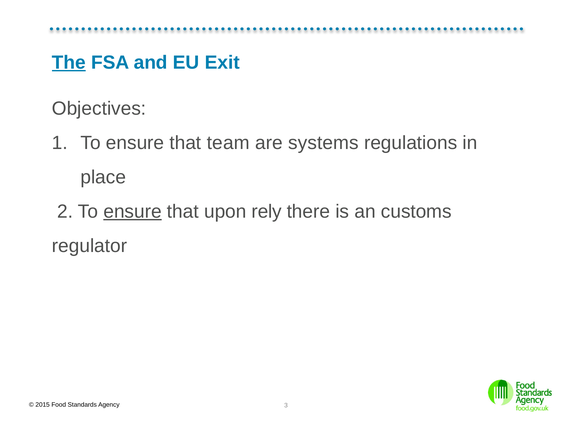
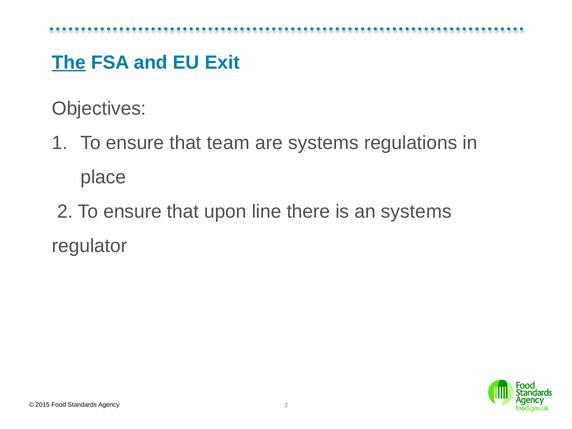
ensure underline: present -> none (133, 211)
rely: rely -> line (267, 211)
an customs: customs -> systems (416, 211)
